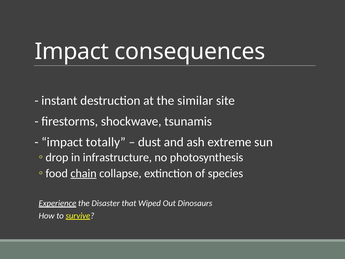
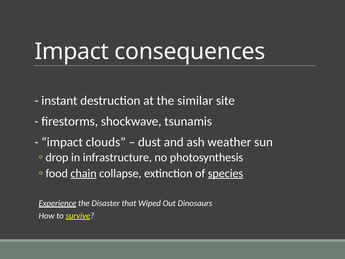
totally: totally -> clouds (106, 142)
extreme: extreme -> weather (229, 142)
species underline: none -> present (225, 173)
